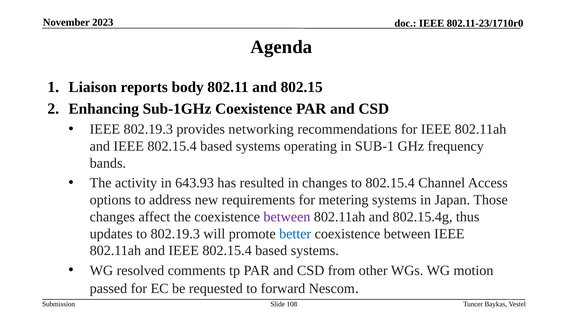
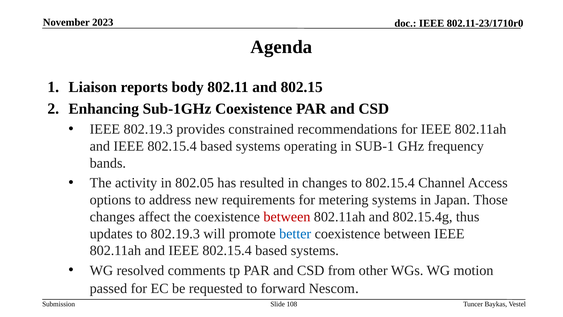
networking: networking -> constrained (261, 129)
643.93: 643.93 -> 802.05 (195, 183)
between colour: purple -> red (287, 217)
